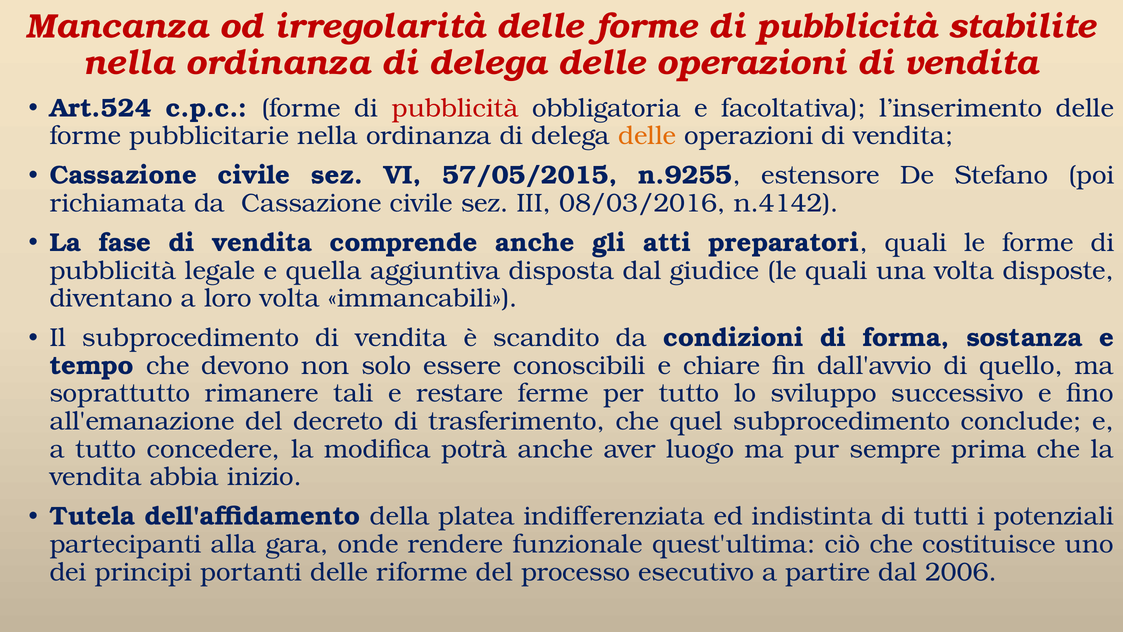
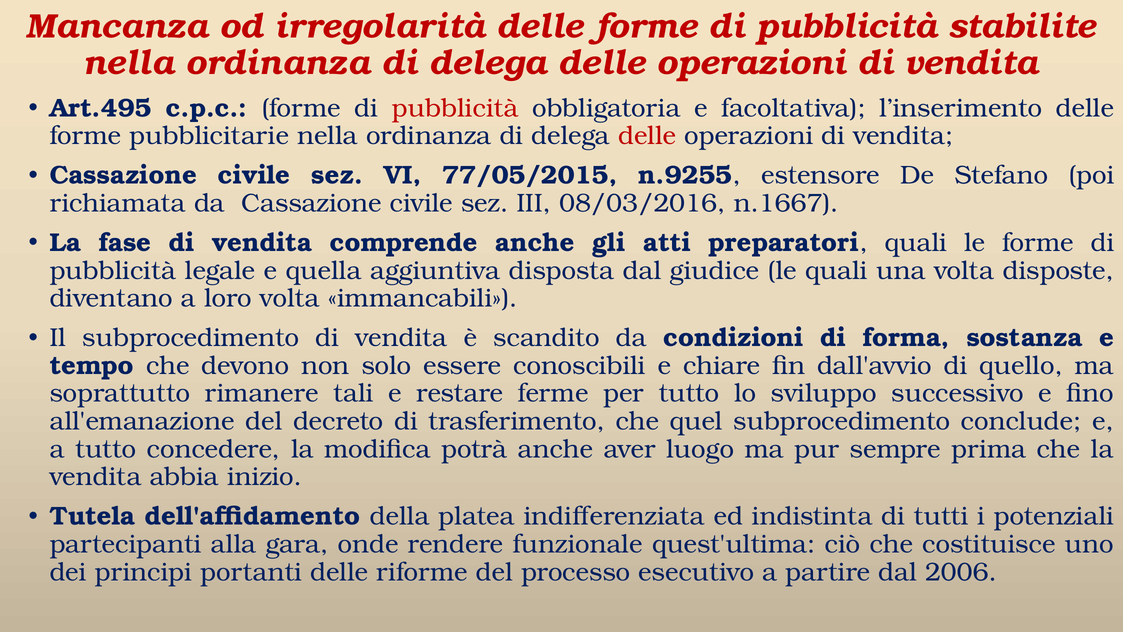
Art.524: Art.524 -> Art.495 (101, 108)
delle colour: orange -> red (647, 136)
57/05/2015: 57/05/2015 -> 77/05/2015 (530, 175)
n.4142: n.4142 -> n.1667 (786, 203)
